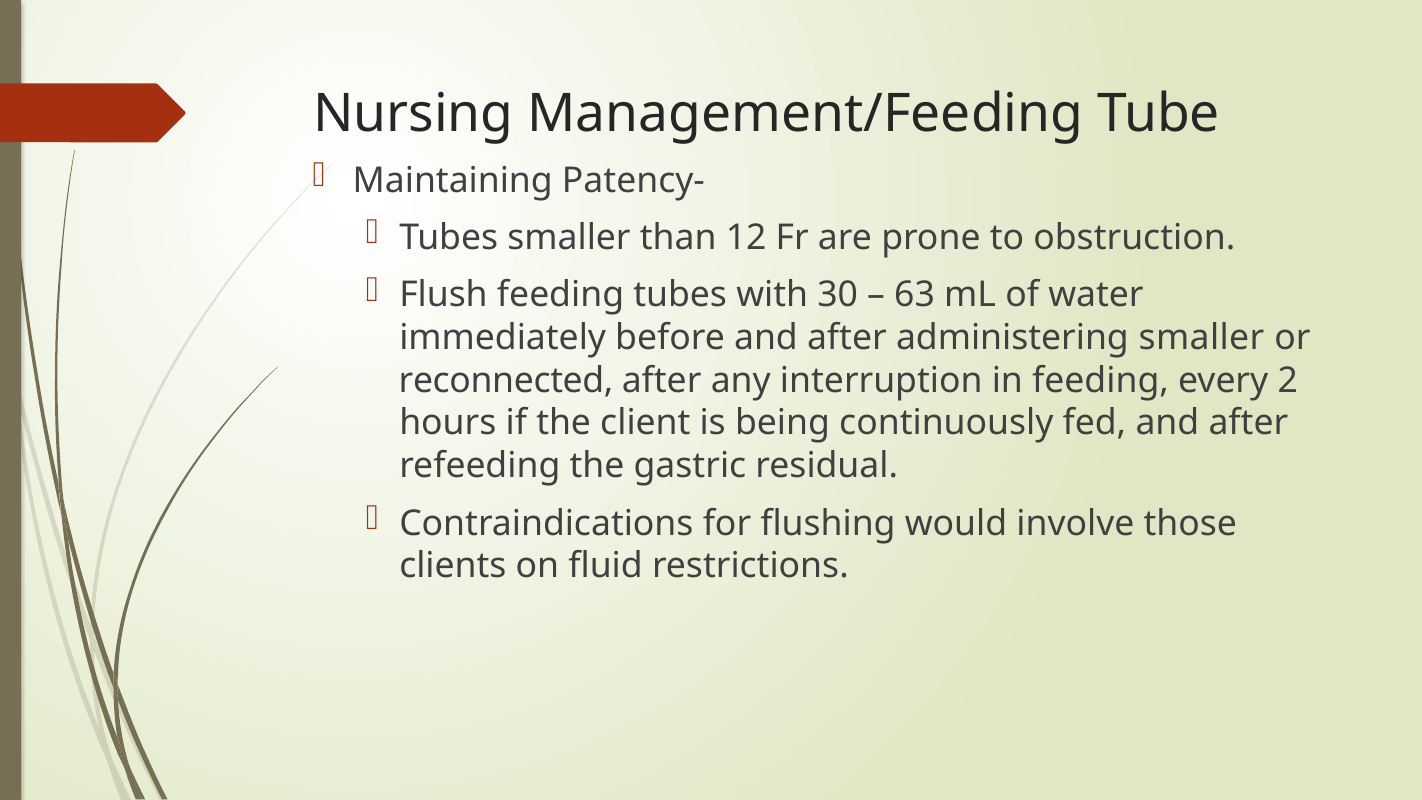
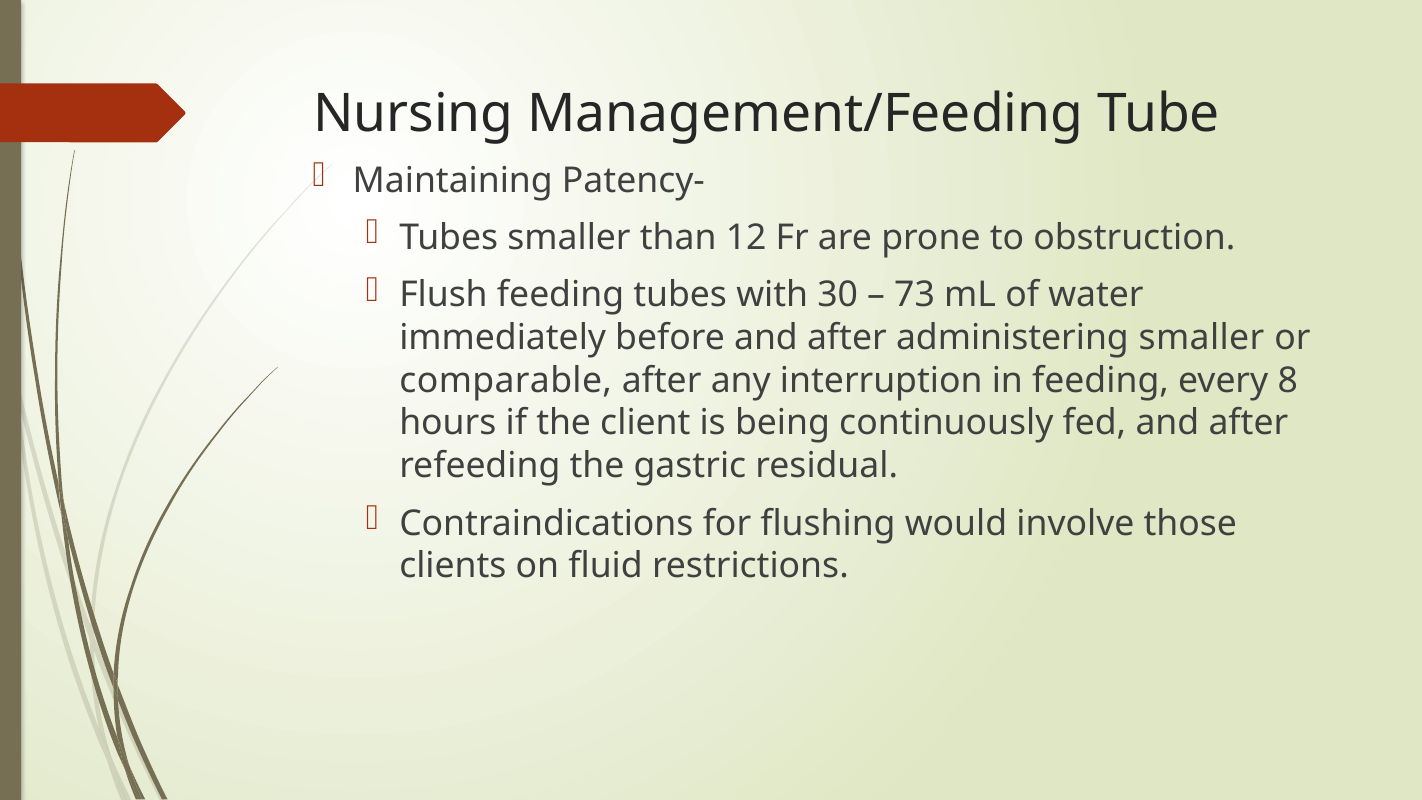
63: 63 -> 73 (915, 295)
reconnected: reconnected -> comparable (506, 381)
2: 2 -> 8 (1288, 381)
